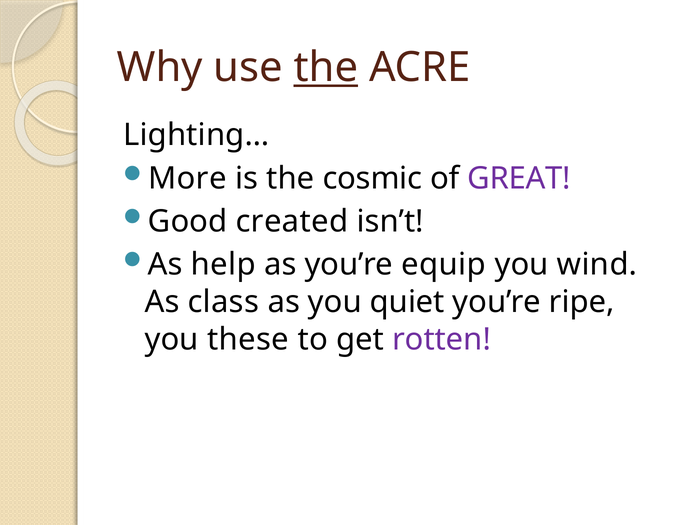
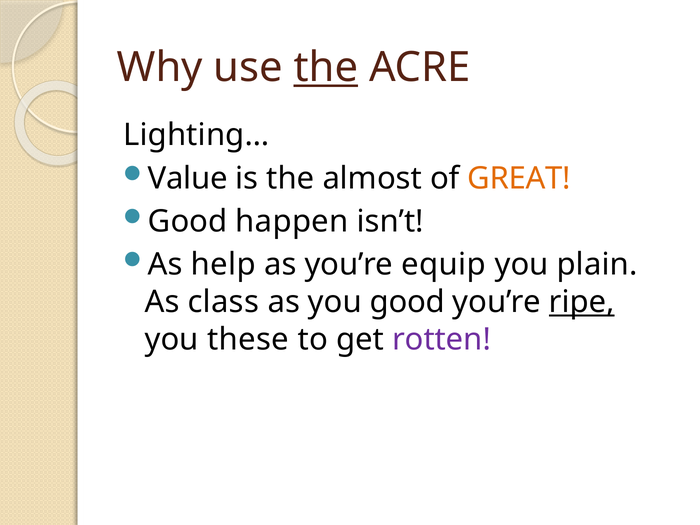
More: More -> Value (188, 178)
cosmic: cosmic -> almost (372, 178)
GREAT colour: purple -> orange (519, 178)
created: created -> happen (292, 222)
wind: wind -> plain (597, 265)
you quiet: quiet -> good (407, 302)
ripe underline: none -> present (582, 302)
